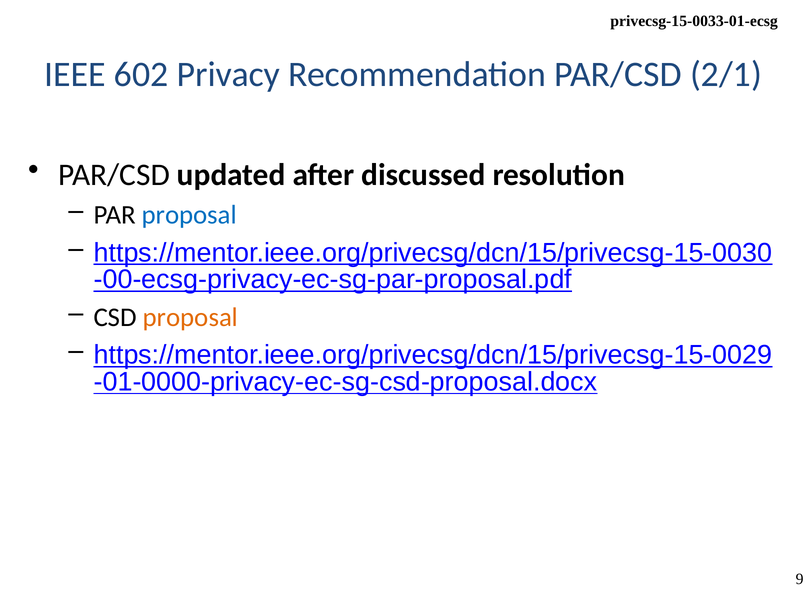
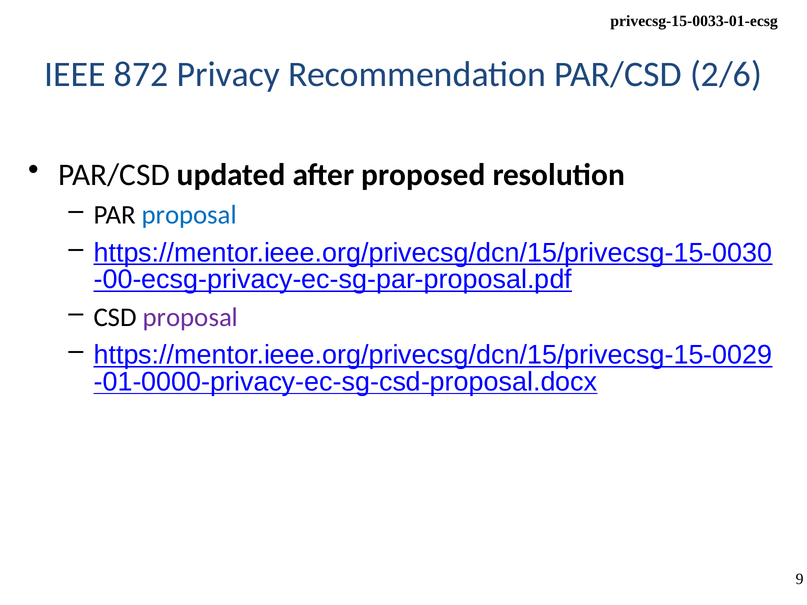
602: 602 -> 872 (141, 74)
2/1: 2/1 -> 2/6 (726, 74)
discussed: discussed -> proposed (423, 175)
proposal colour: orange -> purple (190, 317)
